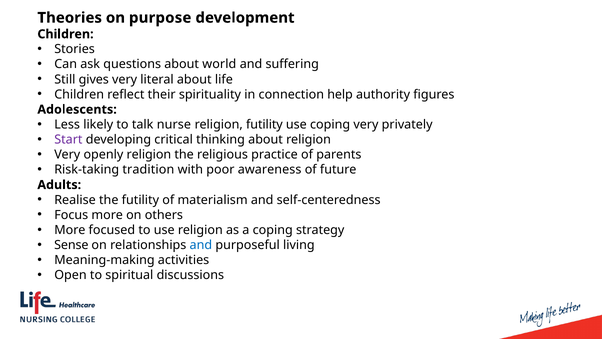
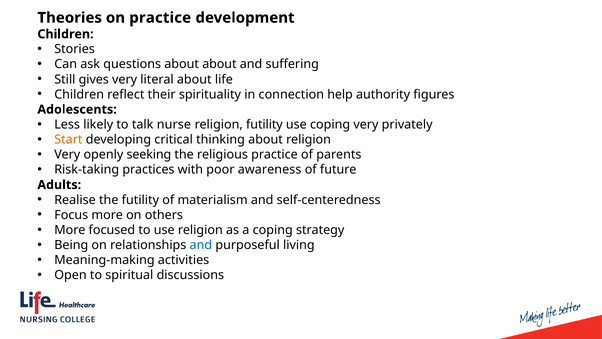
on purpose: purpose -> practice (160, 18)
about world: world -> about (219, 64)
Start colour: purple -> orange (68, 140)
openly religion: religion -> seeking (149, 155)
tradition: tradition -> practices (148, 170)
Sense: Sense -> Being (71, 245)
